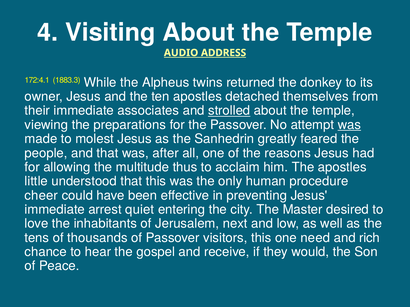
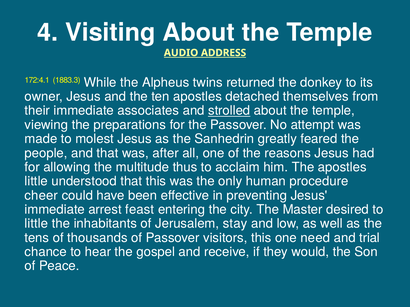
was underline: present -> none (349, 125)
quiet: quiet -> feast (140, 210)
love: love -> little (36, 224)
next: next -> stay (235, 224)
rich: rich -> trial (370, 238)
